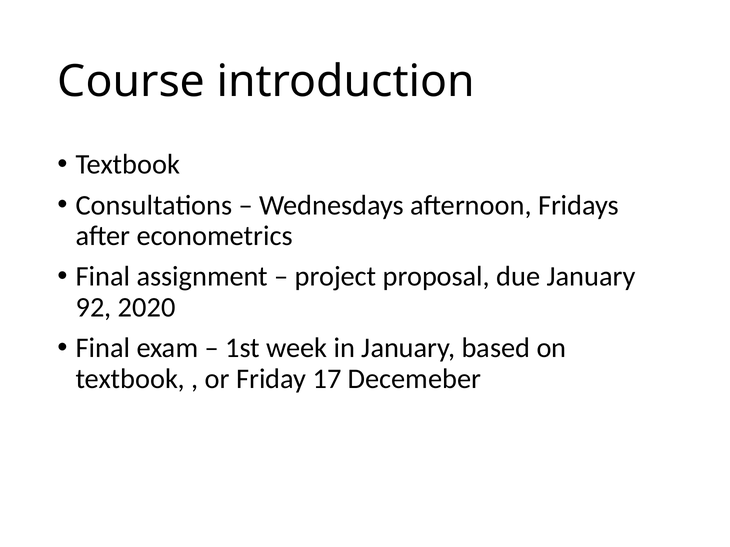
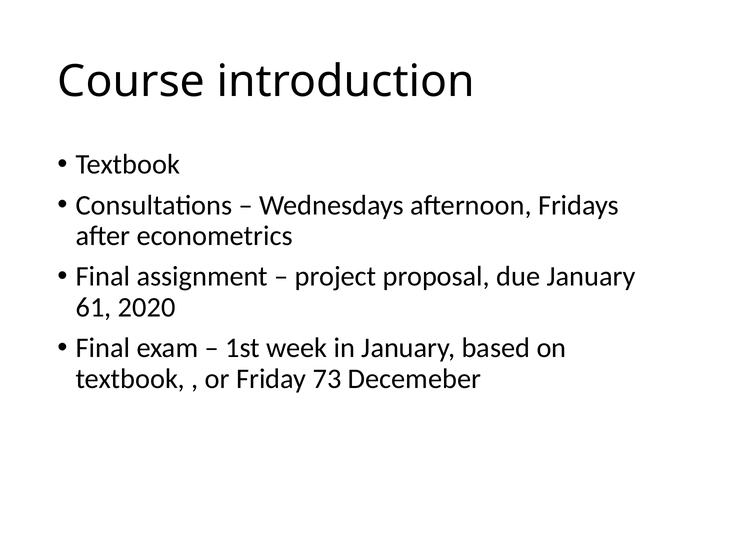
92: 92 -> 61 (94, 308)
17: 17 -> 73 (327, 379)
